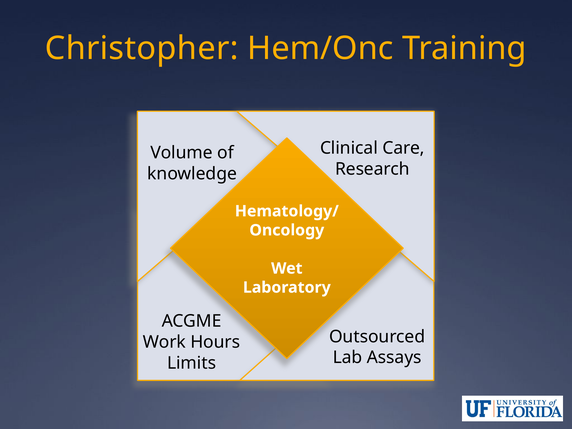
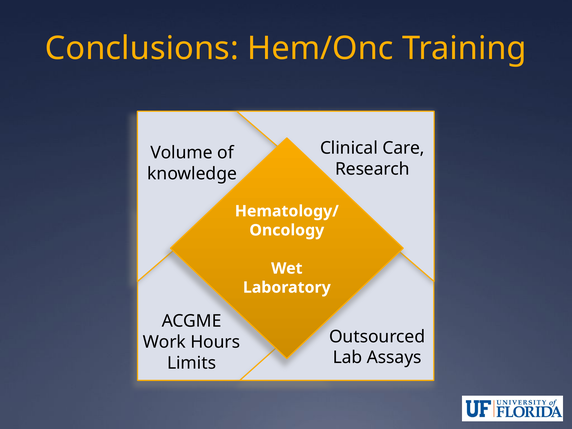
Christopher: Christopher -> Conclusions (142, 48)
